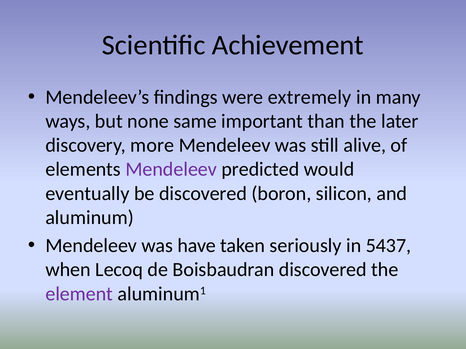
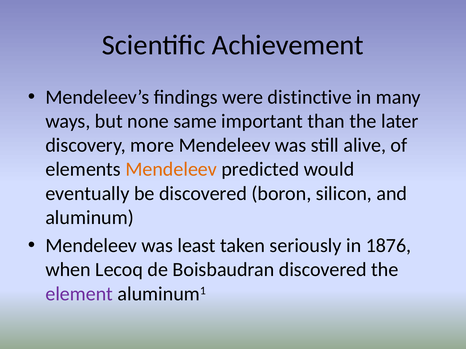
extremely: extremely -> distinctive (310, 97)
Mendeleev colour: purple -> orange (171, 170)
have: have -> least (197, 246)
5437: 5437 -> 1876 (388, 246)
